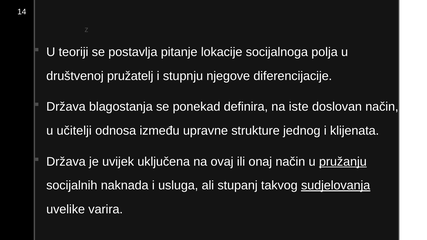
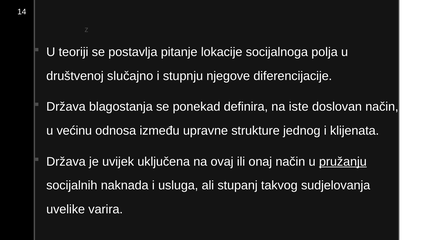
pružatelj: pružatelj -> slučajno (130, 76)
učitelji: učitelji -> većinu (74, 131)
sudjelovanja underline: present -> none (336, 186)
